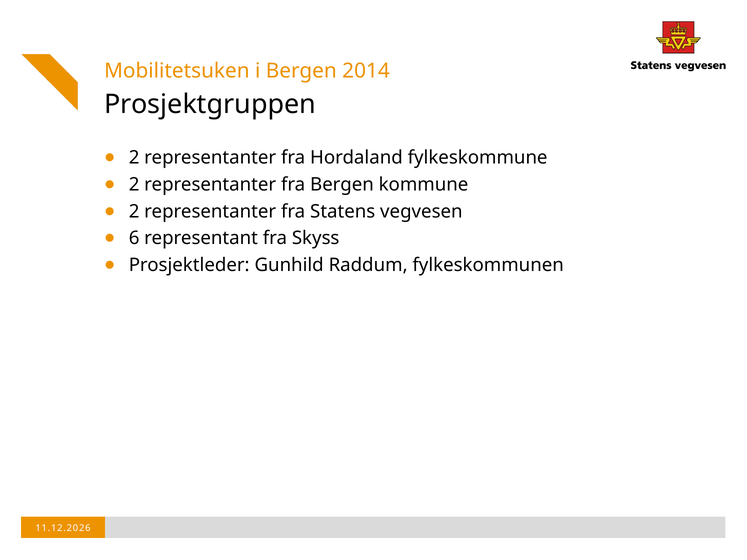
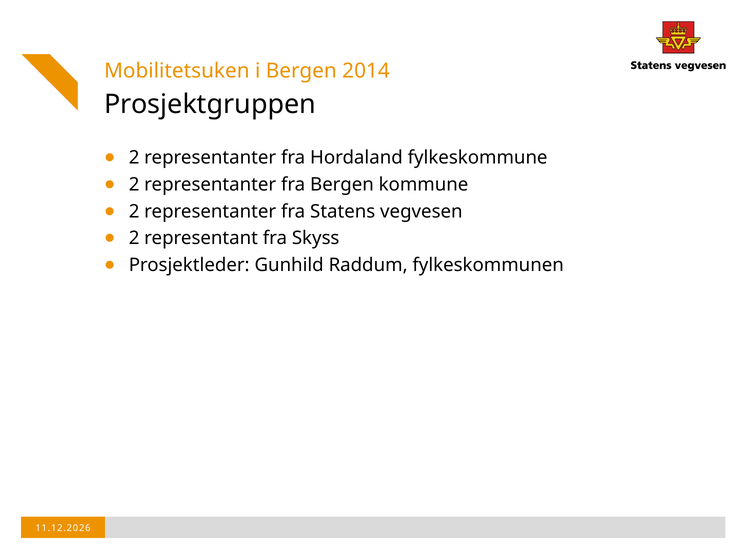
6: 6 -> 2 (134, 238)
